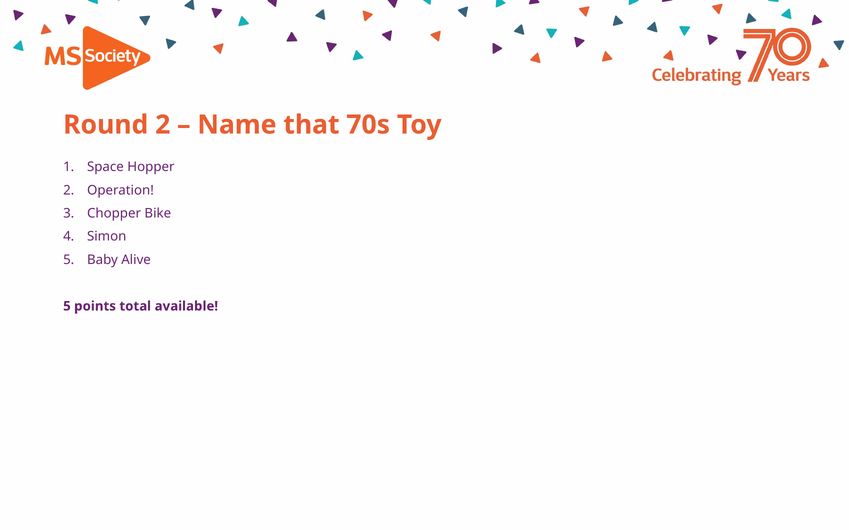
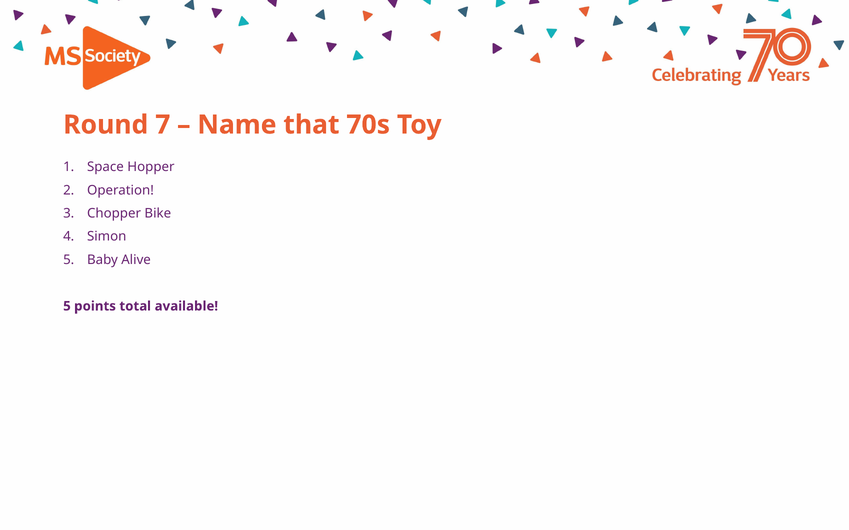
Round 2: 2 -> 7 (163, 125)
